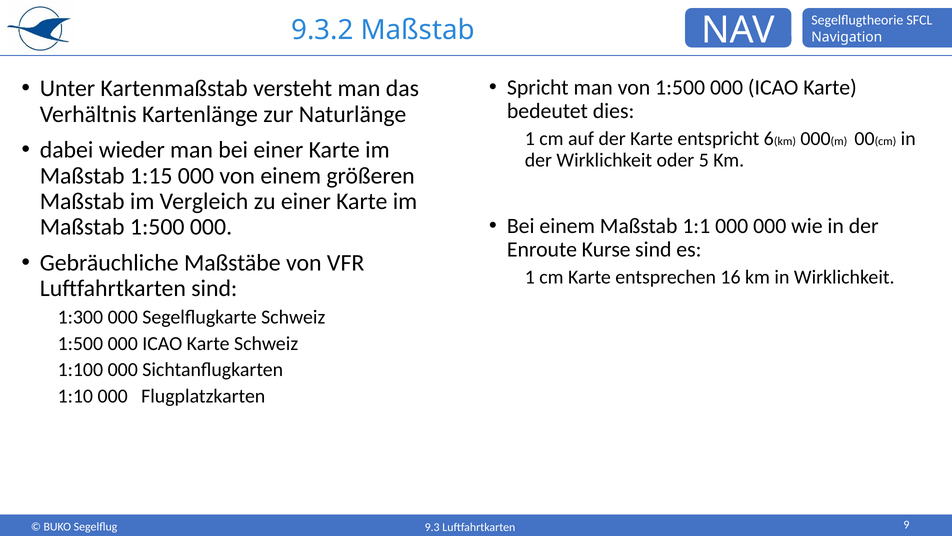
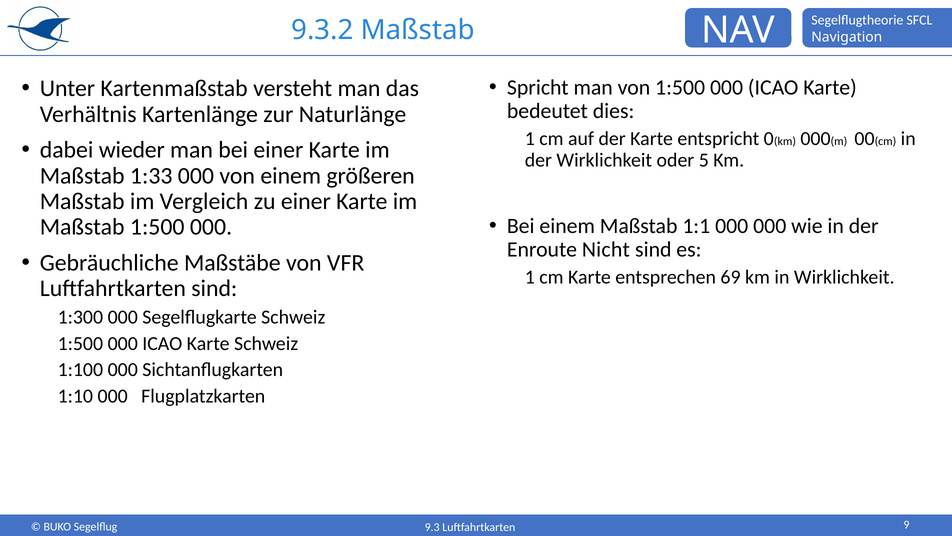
6: 6 -> 0 (769, 138)
1:15: 1:15 -> 1:33 (151, 176)
Kurse: Kurse -> Nicht (606, 249)
16: 16 -> 69 (731, 277)
